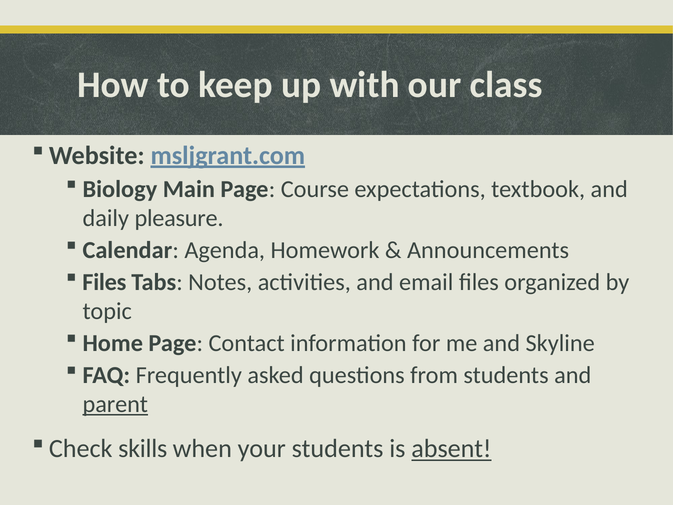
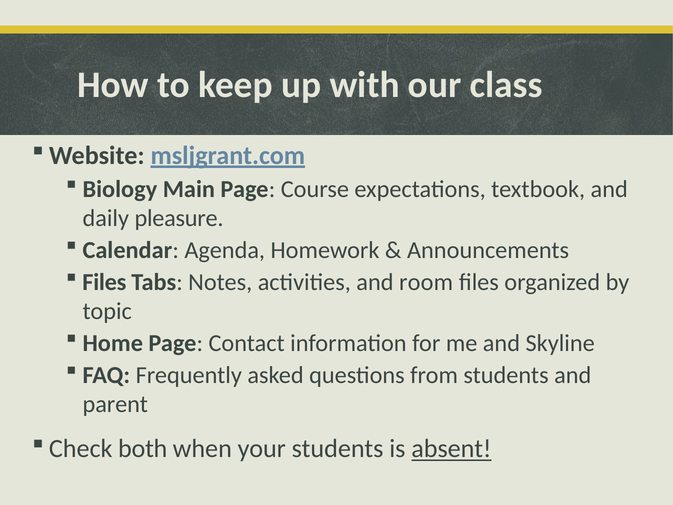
email: email -> room (426, 282)
parent underline: present -> none (115, 404)
skills: skills -> both (143, 449)
